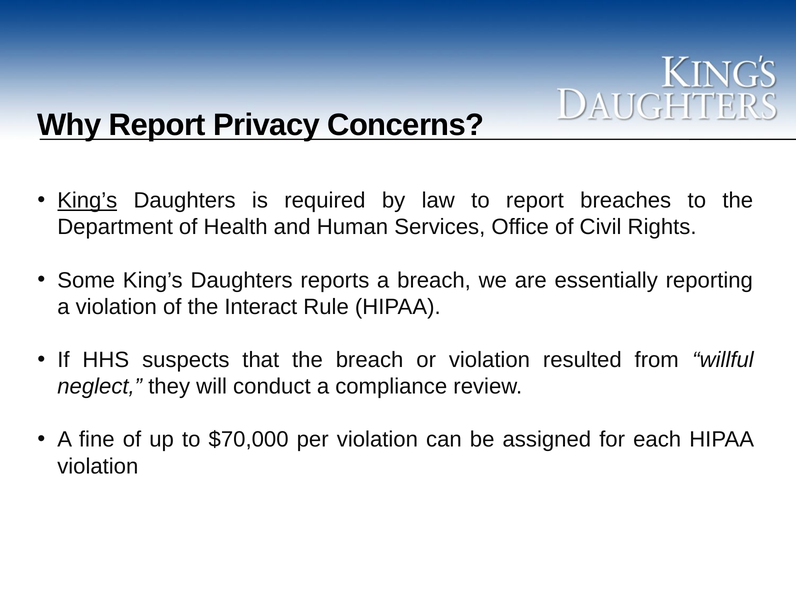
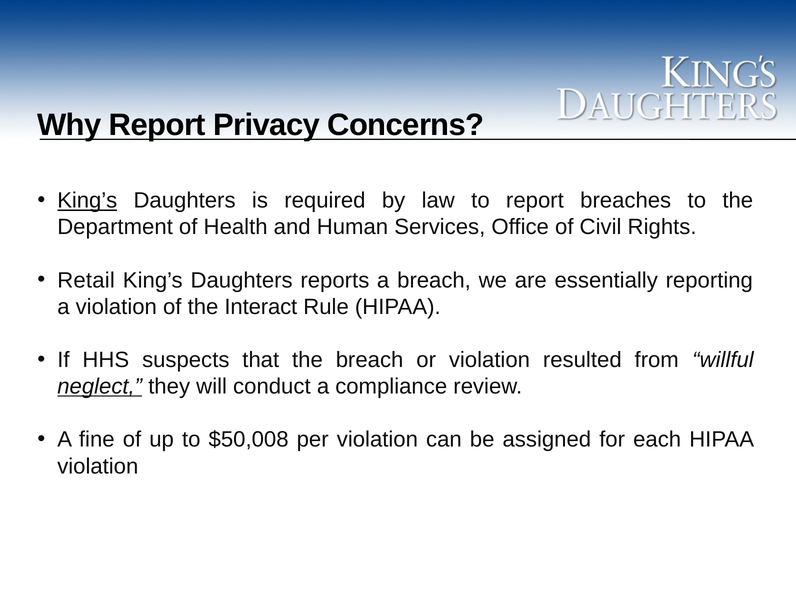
Some: Some -> Retail (86, 280)
neglect underline: none -> present (100, 387)
$70,000: $70,000 -> $50,008 (249, 440)
